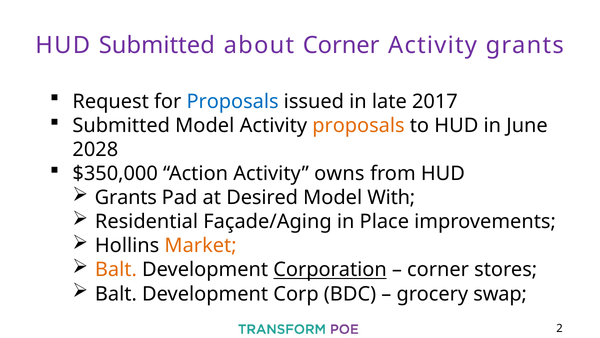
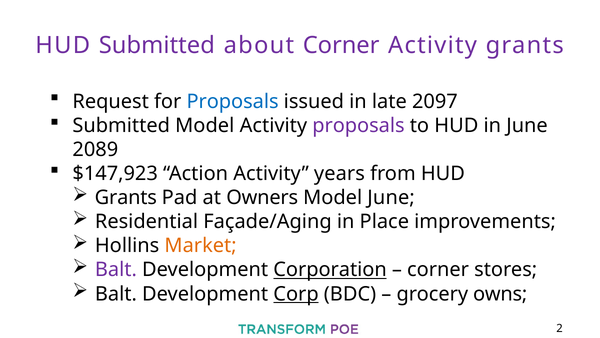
2017: 2017 -> 2097 (435, 101)
proposals colour: orange -> purple (358, 125)
2028: 2028 -> 2089 (95, 149)
$350,000: $350,000 -> $147,923 (115, 173)
owns: owns -> years (339, 173)
Desired: Desired -> Owners (262, 197)
Model With: With -> June (391, 197)
Balt colour: orange -> purple (116, 269)
Corp underline: none -> present (296, 293)
swap: swap -> owns (500, 293)
